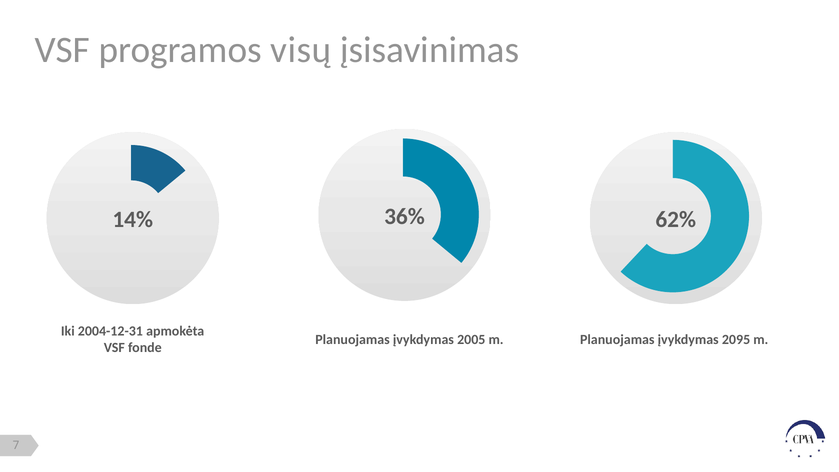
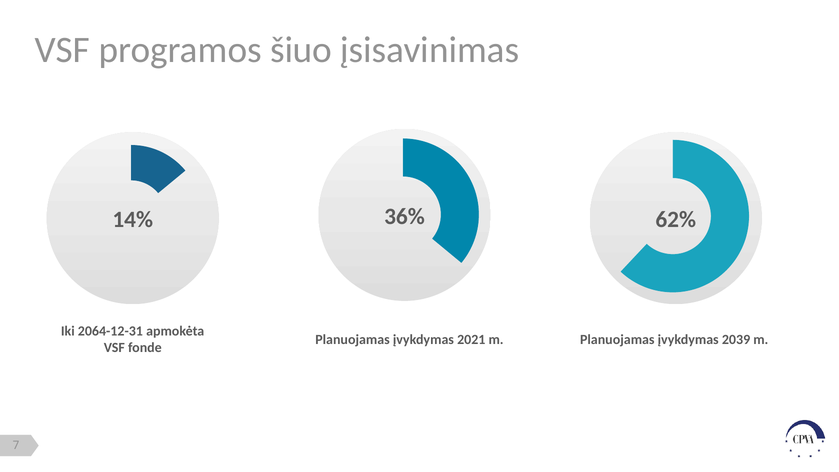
visų: visų -> šiuo (301, 50)
2004-12-31: 2004-12-31 -> 2064-12-31 (110, 331)
2005: 2005 -> 2021 (471, 340)
2095: 2095 -> 2039 (736, 340)
